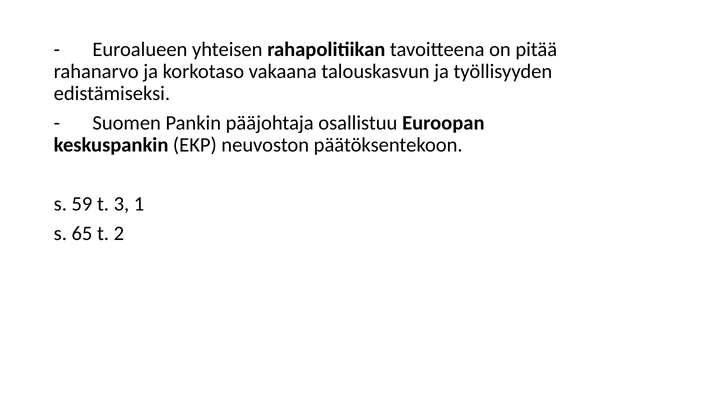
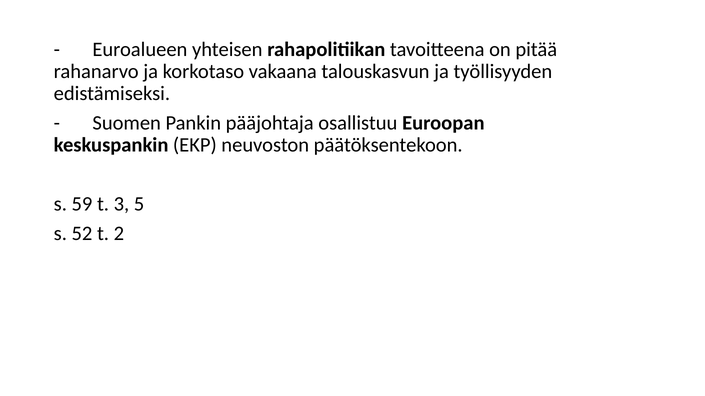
1: 1 -> 5 (139, 204)
65: 65 -> 52 (82, 234)
